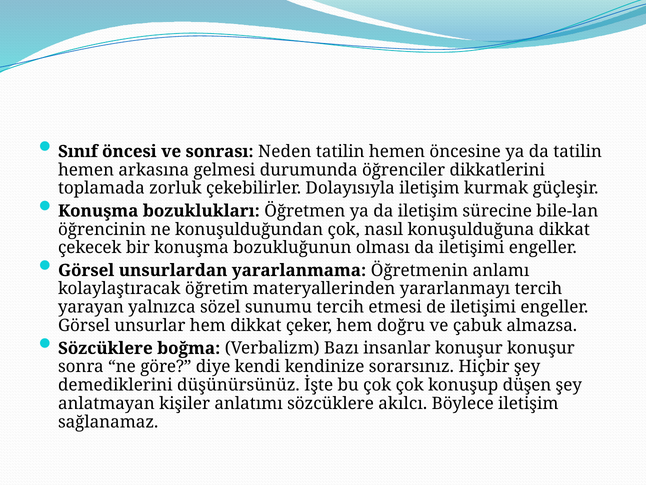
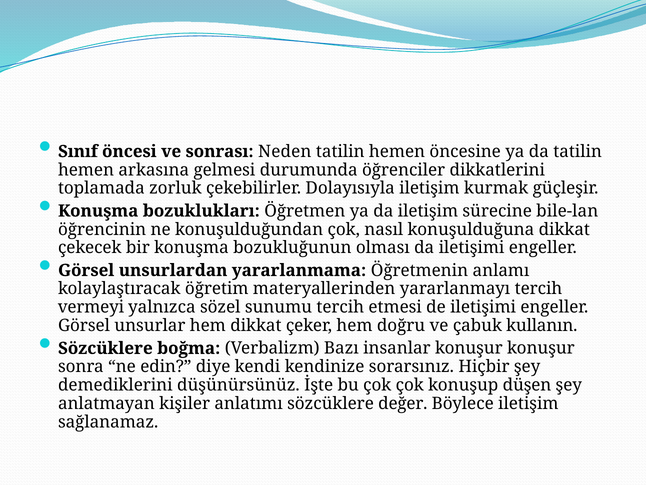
yarayan: yarayan -> vermeyi (91, 307)
almazsa: almazsa -> kullanın (542, 325)
göre: göre -> edin (166, 366)
akılcı: akılcı -> değer (403, 403)
